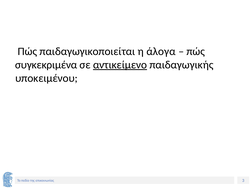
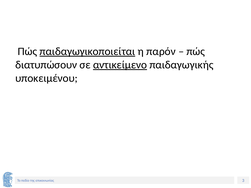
παιδαγωγικοποιείται underline: none -> present (87, 51)
άλογα: άλογα -> παρόν (161, 51)
συγκεκριμένα: συγκεκριμένα -> διατυπώσουν (46, 65)
